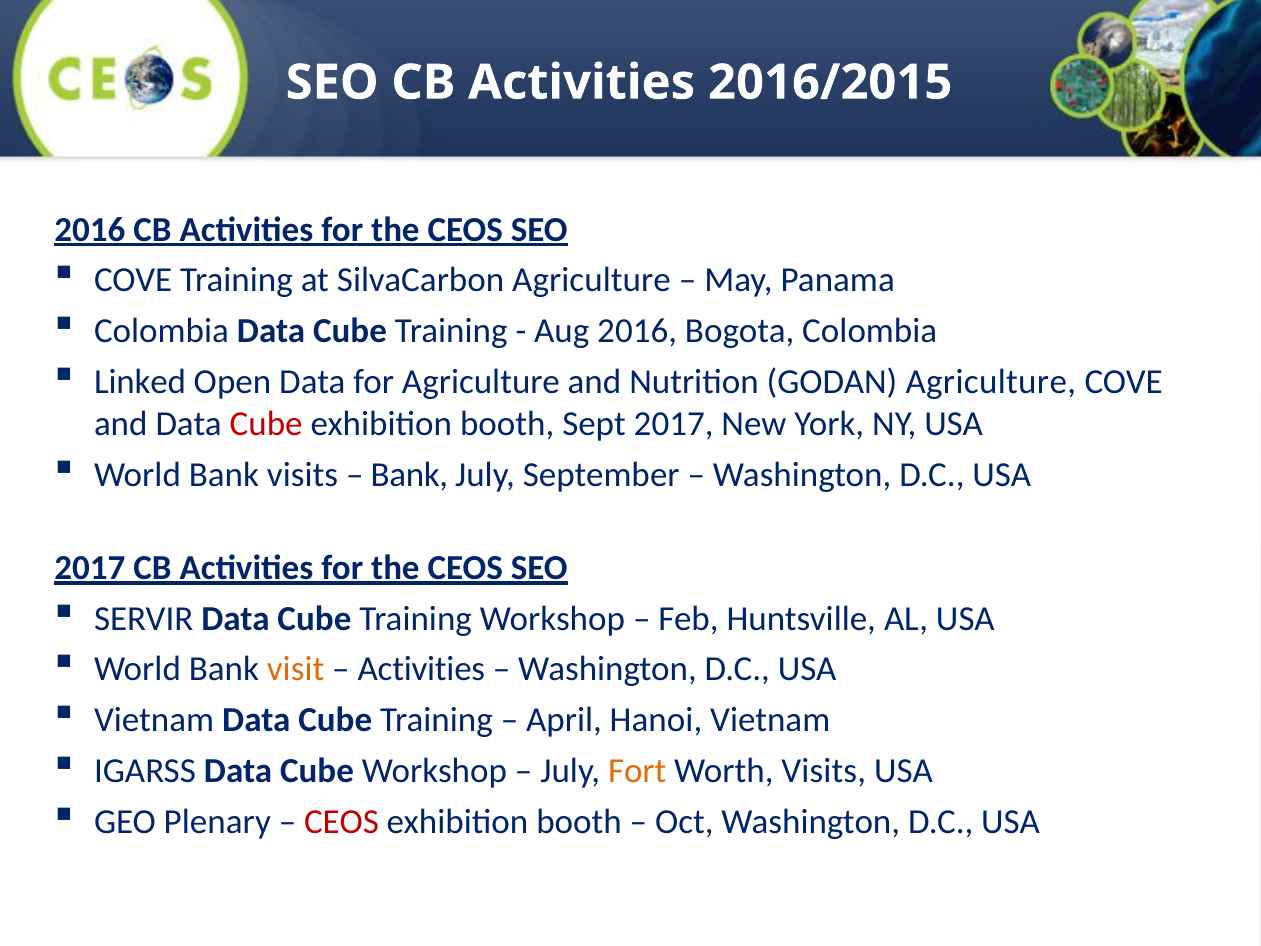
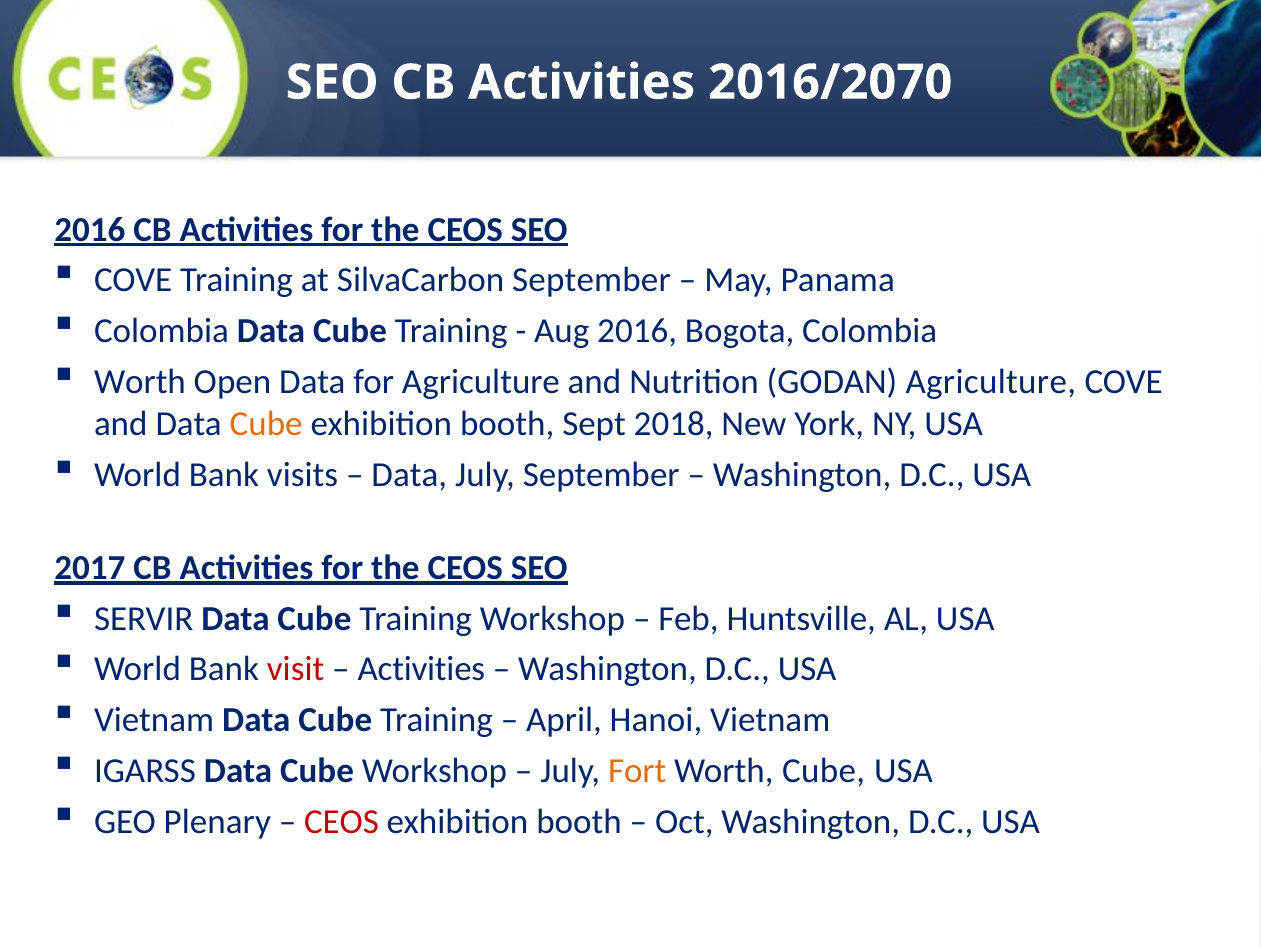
2016/2015: 2016/2015 -> 2016/2070 (830, 83)
SilvaCarbon Agriculture: Agriculture -> September (591, 280)
Linked: Linked -> Worth (140, 382)
Cube colour: red -> orange (266, 424)
Sept 2017: 2017 -> 2018 (674, 424)
Bank: Bank -> Data (409, 475)
visit colour: orange -> red (296, 669)
Worth Visits: Visits -> Cube (824, 771)
